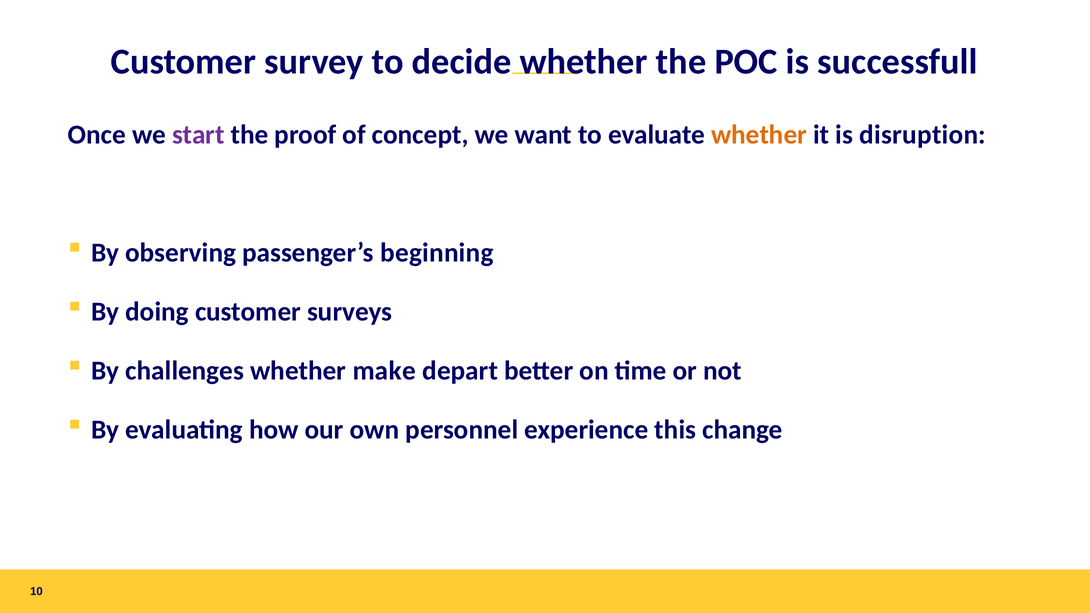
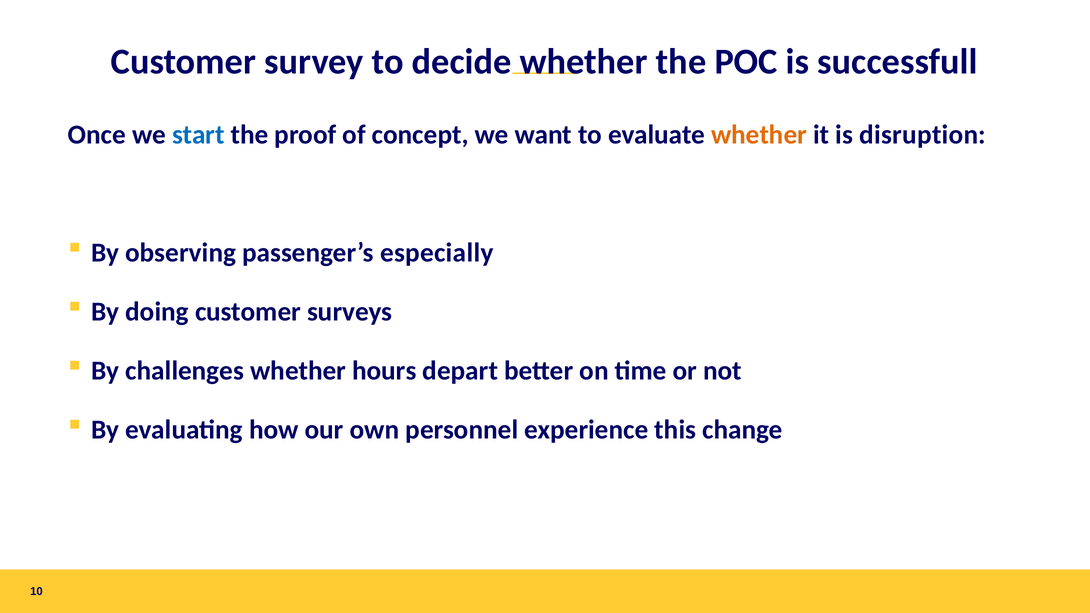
start colour: purple -> blue (198, 135)
beginning: beginning -> especially (437, 253)
make: make -> hours (384, 371)
